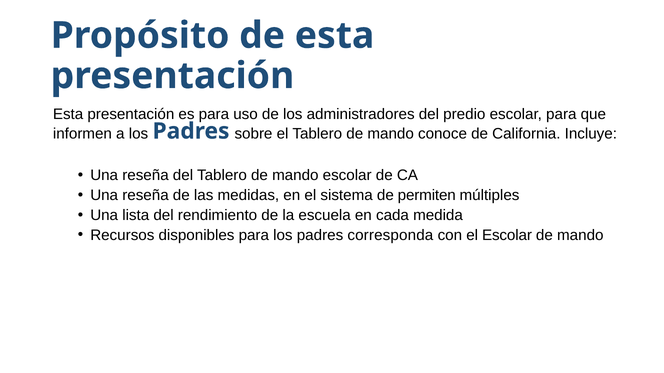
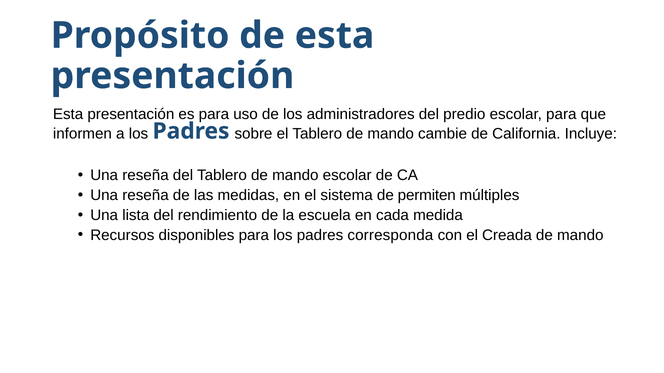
conoce: conoce -> cambie (443, 134)
el Escolar: Escolar -> Creada (507, 235)
